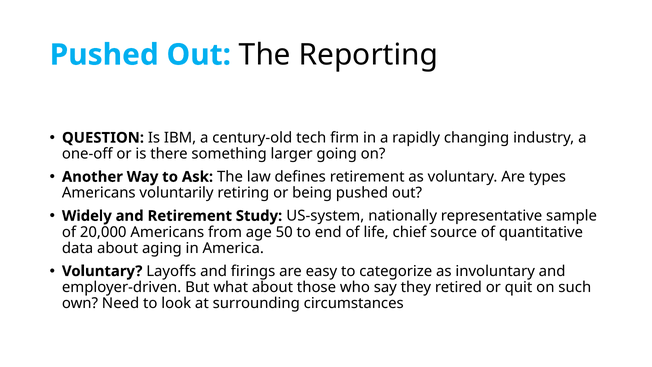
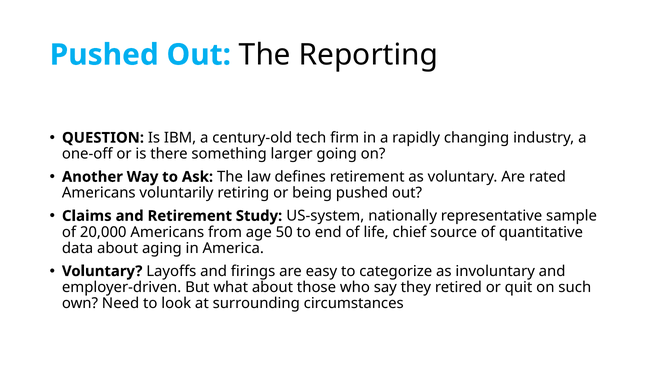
types: types -> rated (547, 177)
Widely: Widely -> Claims (87, 216)
